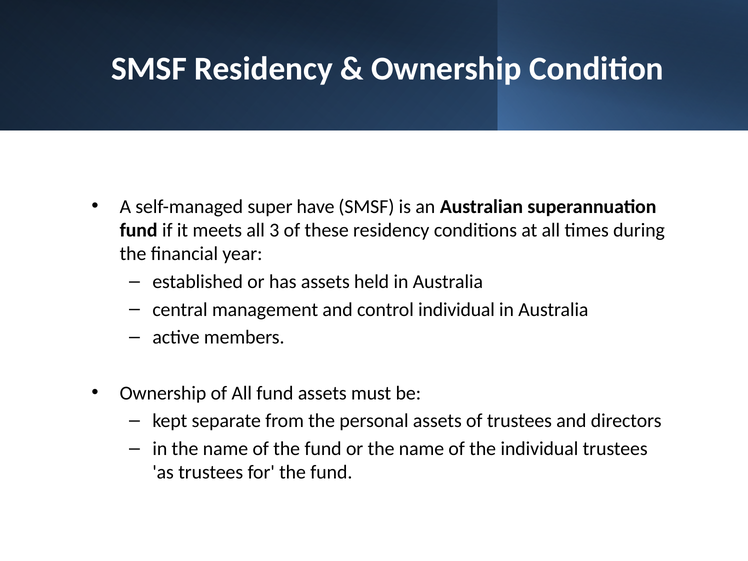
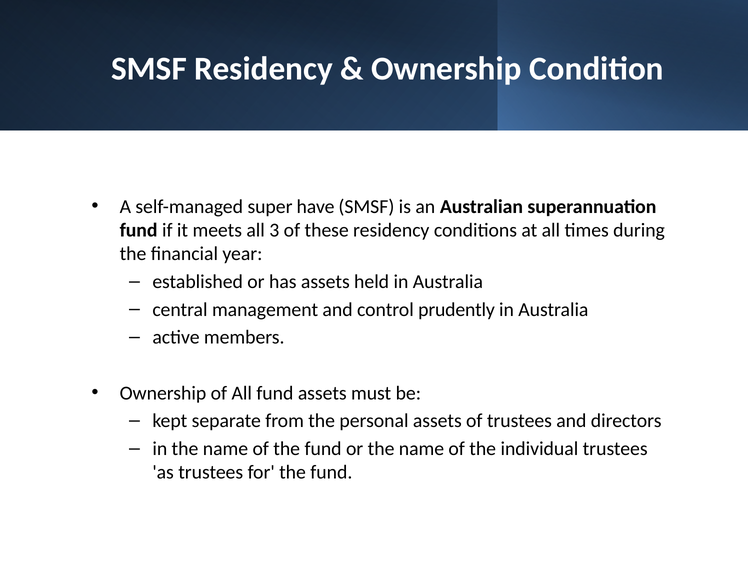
control individual: individual -> prudently (457, 310)
